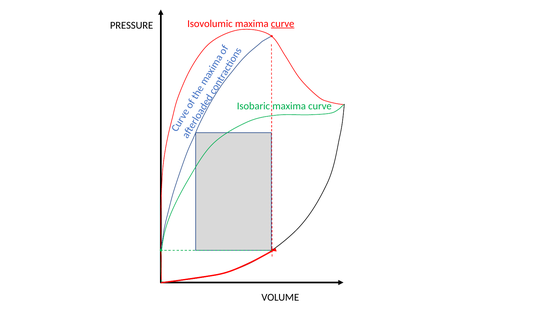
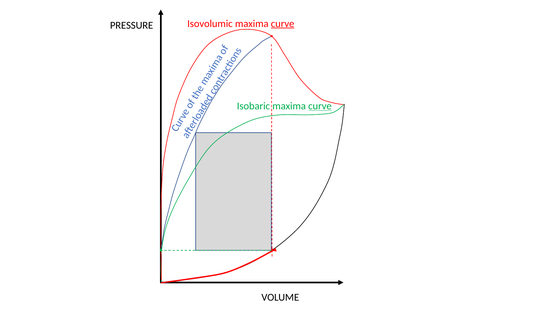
curve underline: none -> present (320, 106)
